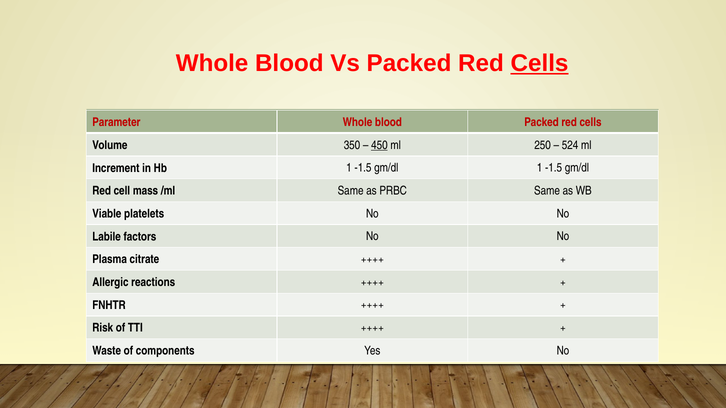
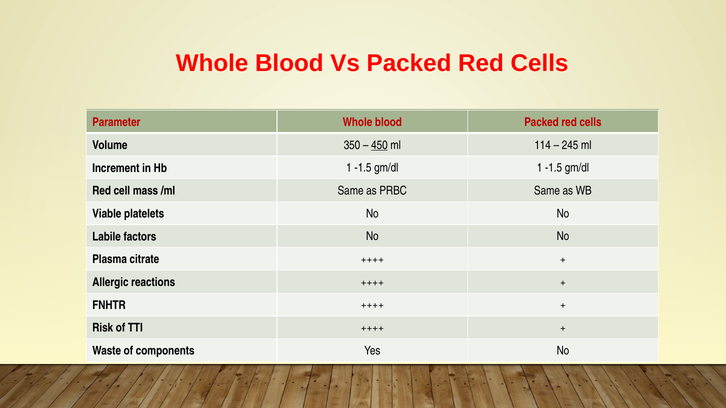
Cells underline: present -> none (540, 64)
250: 250 -> 114 (543, 145)
524: 524 -> 245 (570, 145)
